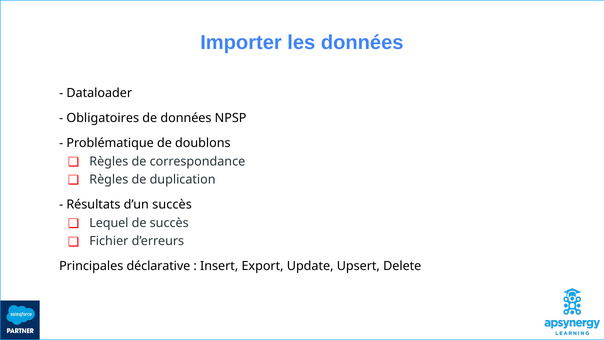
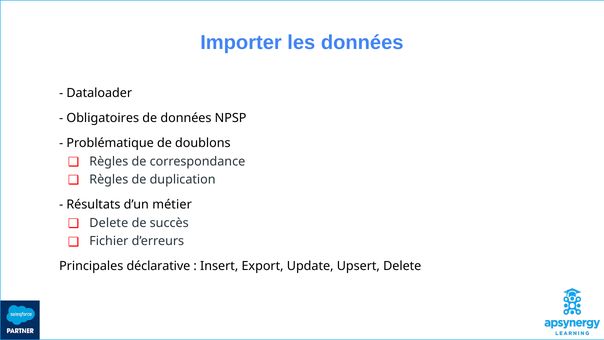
d’un succès: succès -> métier (172, 205)
Lequel: Lequel -> Delete (109, 223)
